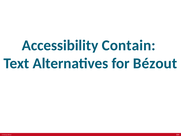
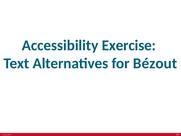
Contain: Contain -> Exercise (129, 45)
